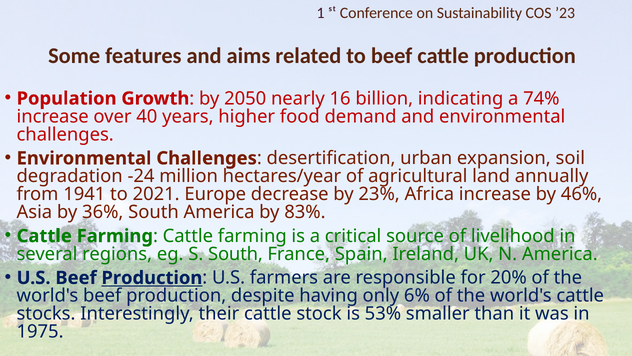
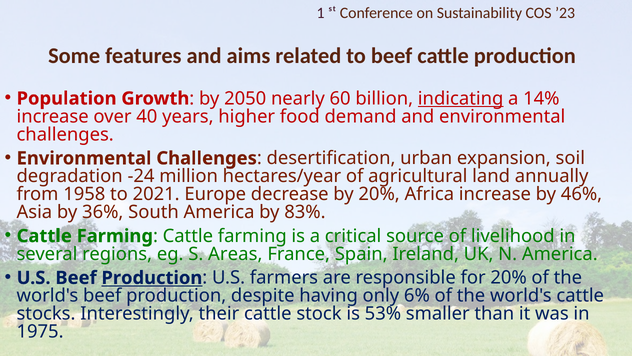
16: 16 -> 60 (340, 98)
indicating underline: none -> present (461, 98)
74%: 74% -> 14% (541, 98)
1941: 1941 -> 1958 (84, 194)
by 23%: 23% -> 20% (379, 194)
S South: South -> Areas (235, 254)
